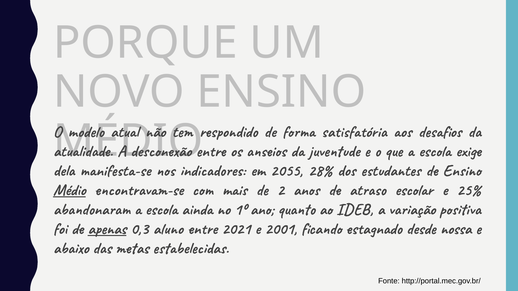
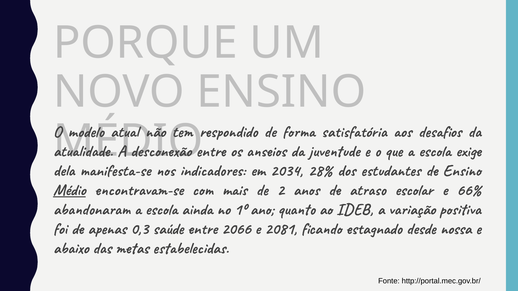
2055: 2055 -> 2034 (287, 171)
25%: 25% -> 66% (469, 190)
apenas underline: present -> none (107, 229)
aluno: aluno -> saúde (168, 229)
2021: 2021 -> 2066 (236, 229)
2001: 2001 -> 2081 (281, 229)
